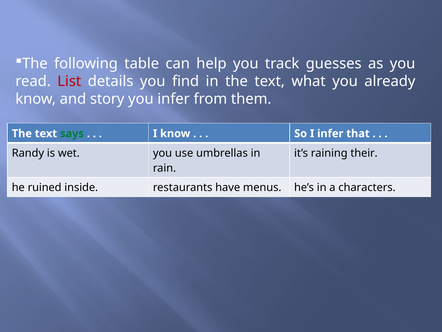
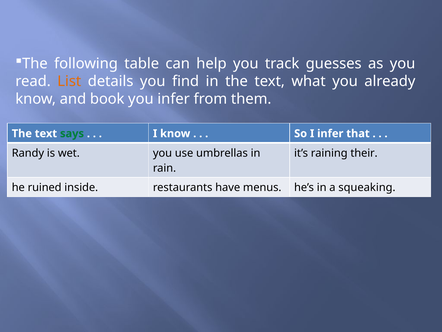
List colour: red -> orange (69, 81)
story: story -> book (107, 99)
characters: characters -> squeaking (367, 187)
